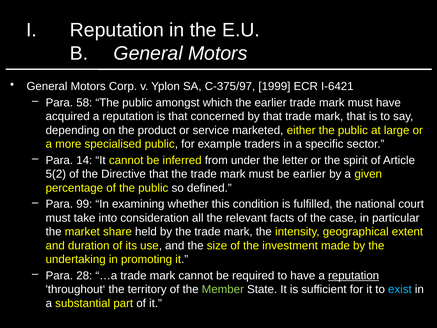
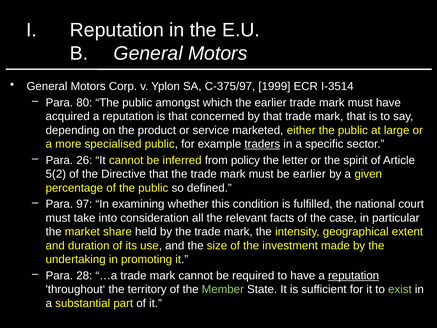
I-6421: I-6421 -> I-3514 (337, 86)
58: 58 -> 80 (84, 103)
traders underline: none -> present (262, 144)
14: 14 -> 26 (84, 160)
under: under -> policy (245, 160)
99: 99 -> 97 (84, 204)
exist colour: light blue -> light green (400, 289)
